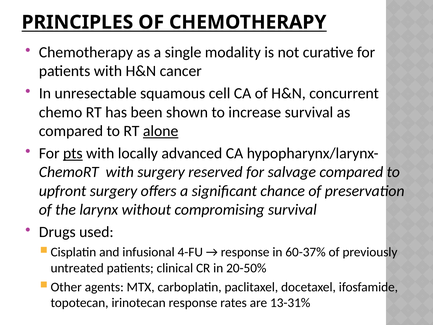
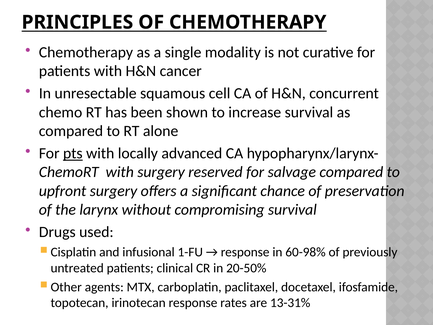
alone underline: present -> none (161, 131)
4-FU: 4-FU -> 1-FU (190, 252)
60-37%: 60-37% -> 60-98% (306, 252)
